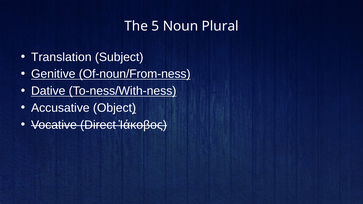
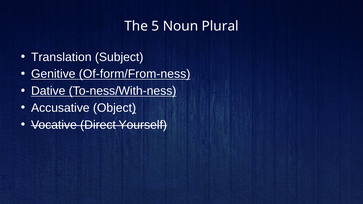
Of-noun/From-ness: Of-noun/From-ness -> Of-form/From-ness (135, 74)
Ἰάκοβος: Ἰάκοβος -> Yourself (143, 125)
